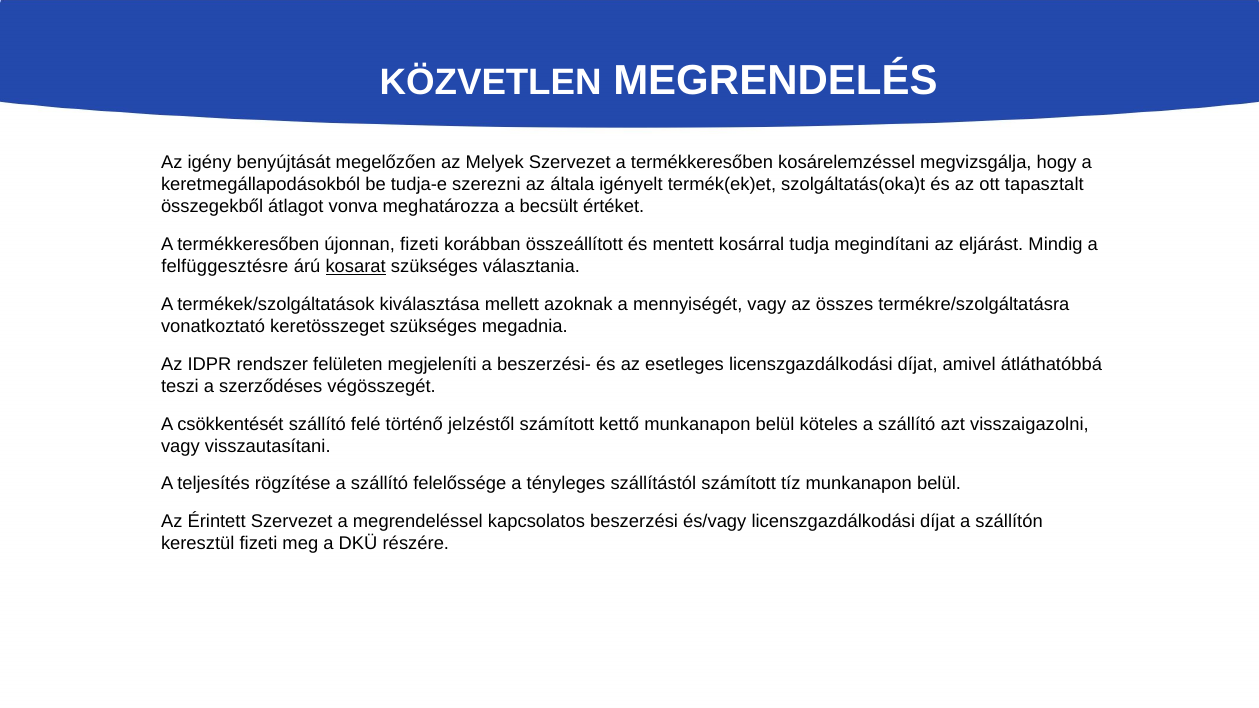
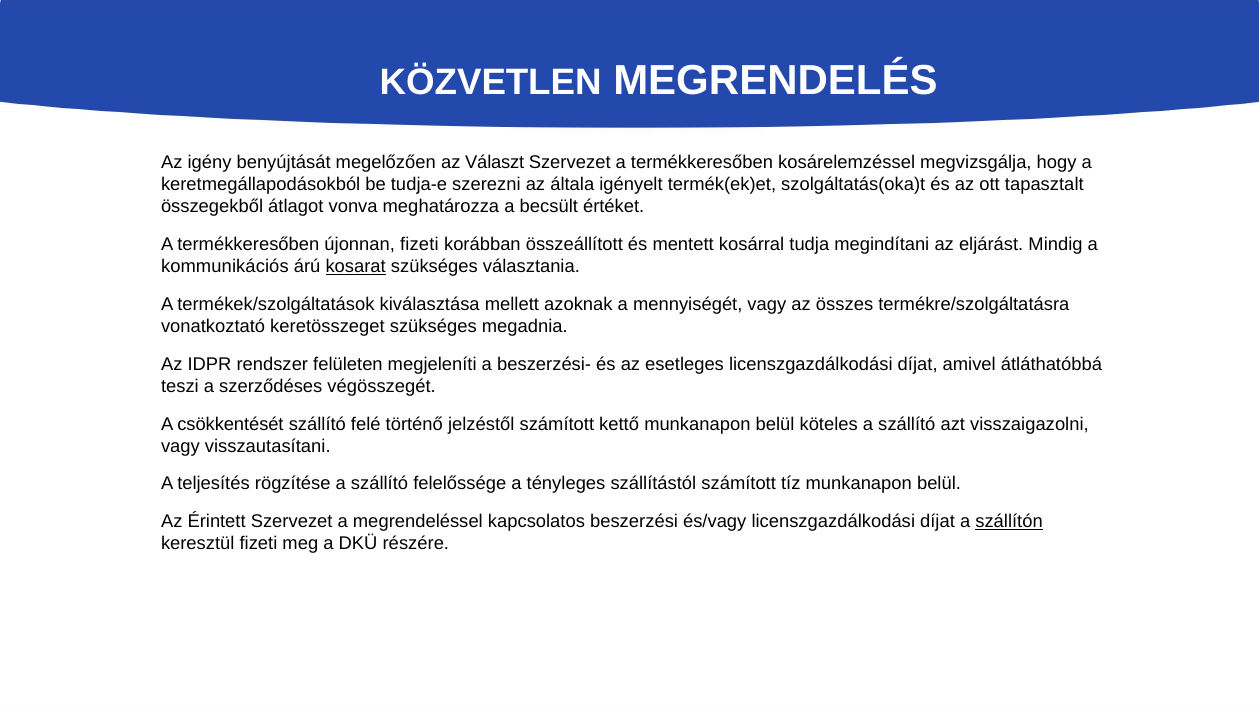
Melyek: Melyek -> Választ (495, 163)
felfüggesztésre: felfüggesztésre -> kommunikációs (225, 267)
szállítón underline: none -> present (1009, 522)
